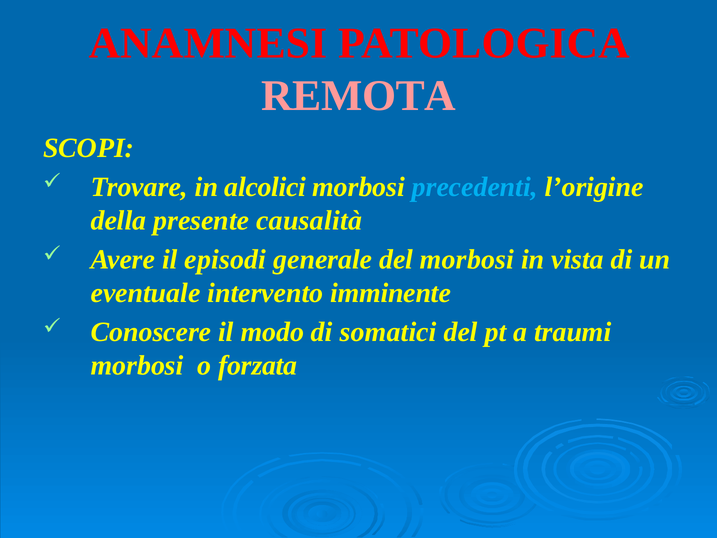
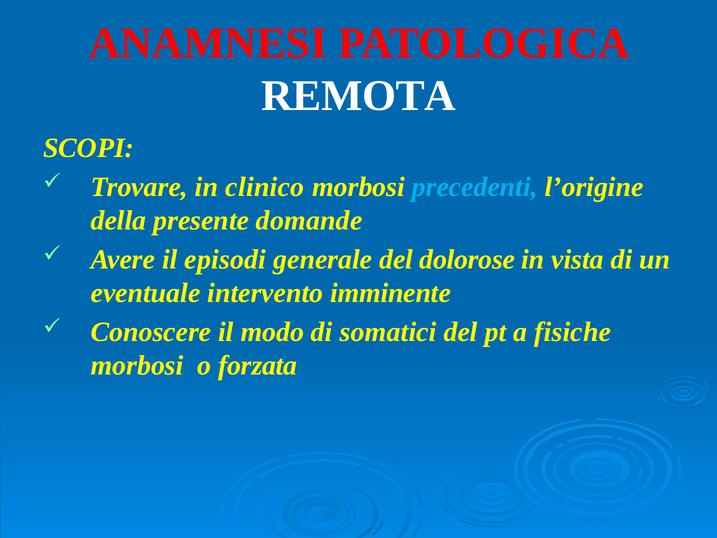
REMOTA colour: pink -> white (359, 96)
alcolici: alcolici -> clinico (265, 187)
causalità: causalità -> domande (309, 220)
del morbosi: morbosi -> dolorose (467, 259)
traumi: traumi -> fisiche (573, 332)
